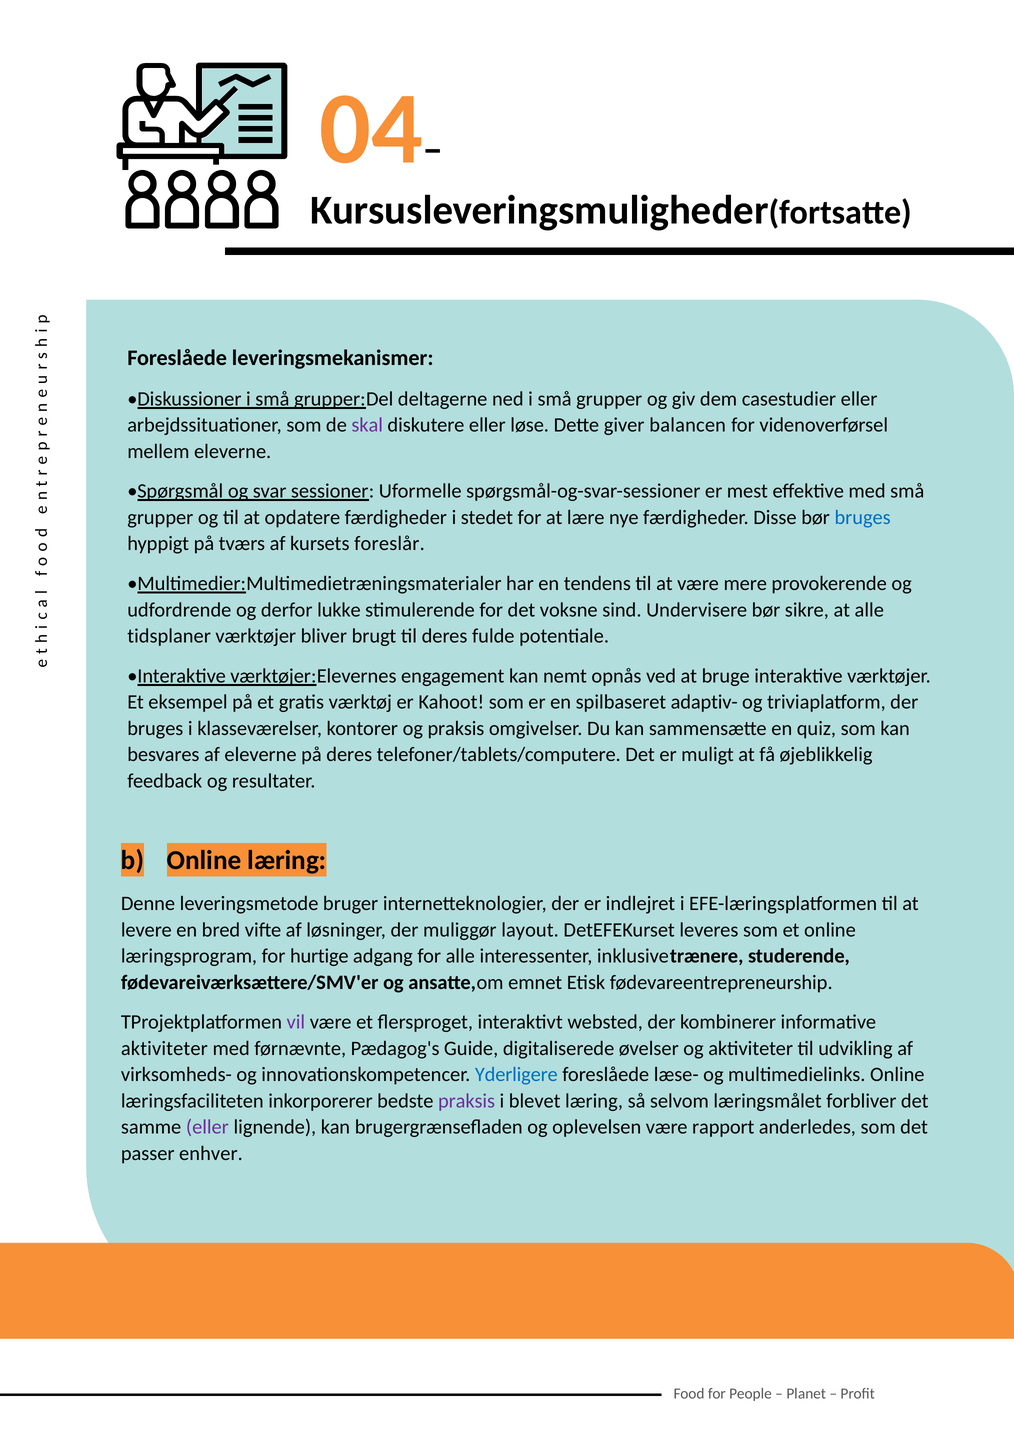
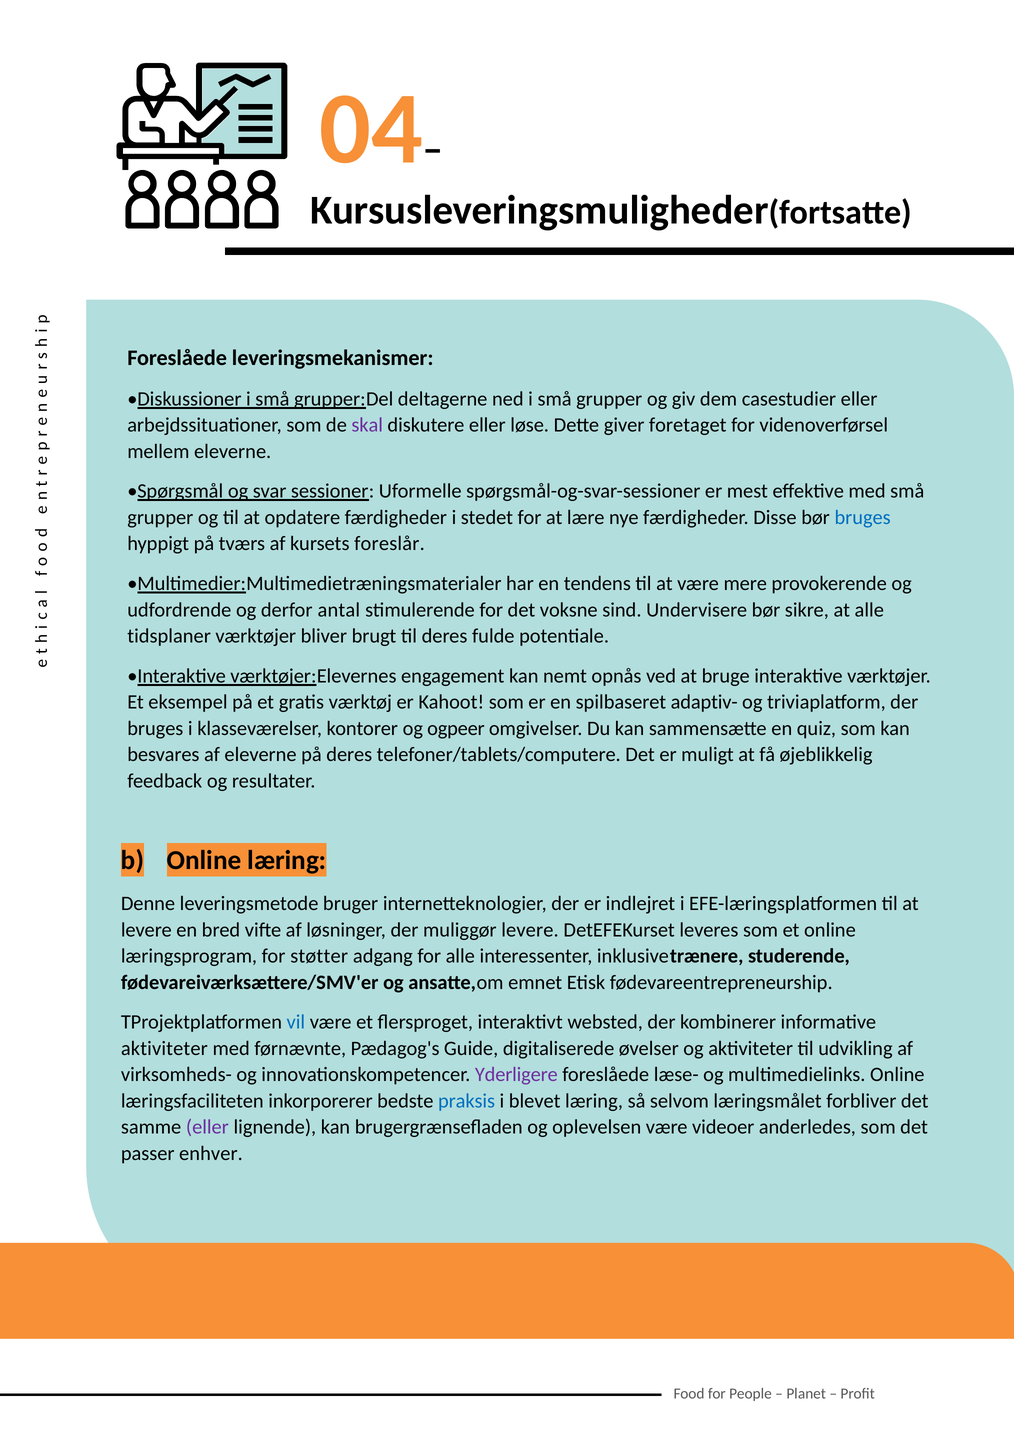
balancen: balancen -> foretaget (688, 425)
lukke: lukke -> antal (339, 609)
og praksis: praksis -> ogpeer (456, 728)
muliggør layout: layout -> levere (530, 929)
hurtige: hurtige -> støtter (319, 955)
vil colour: purple -> blue (296, 1022)
Yderligere colour: blue -> purple (516, 1074)
praksis colour: purple -> blue (467, 1100)
rapport: rapport -> videoer (723, 1126)
